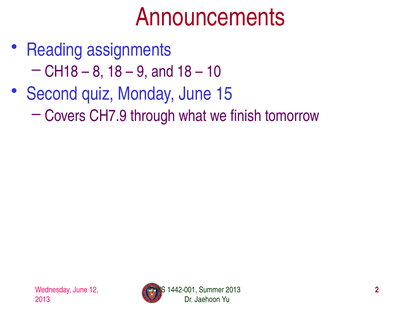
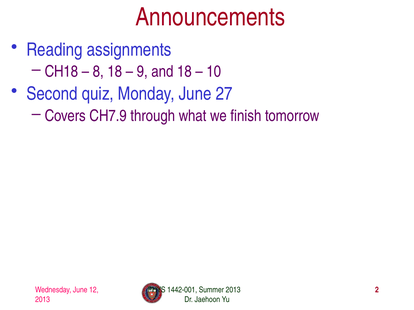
15: 15 -> 27 (224, 94)
